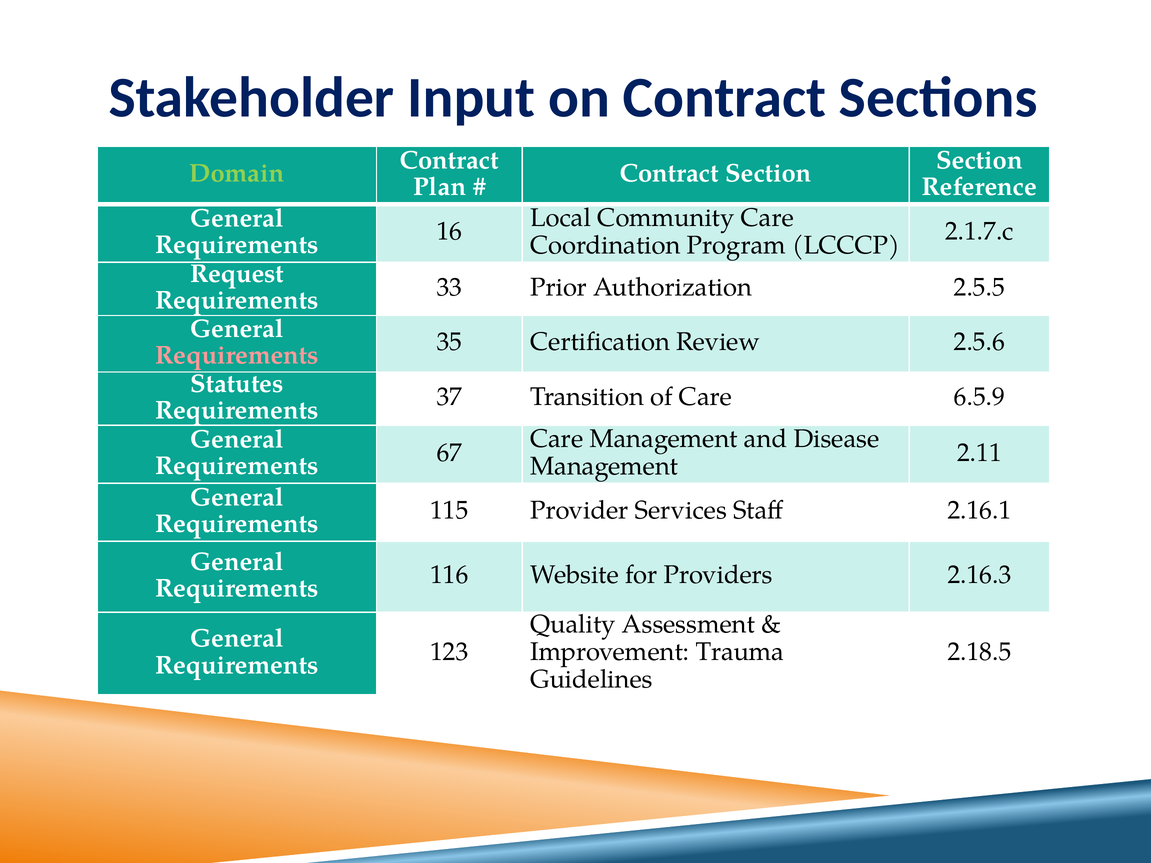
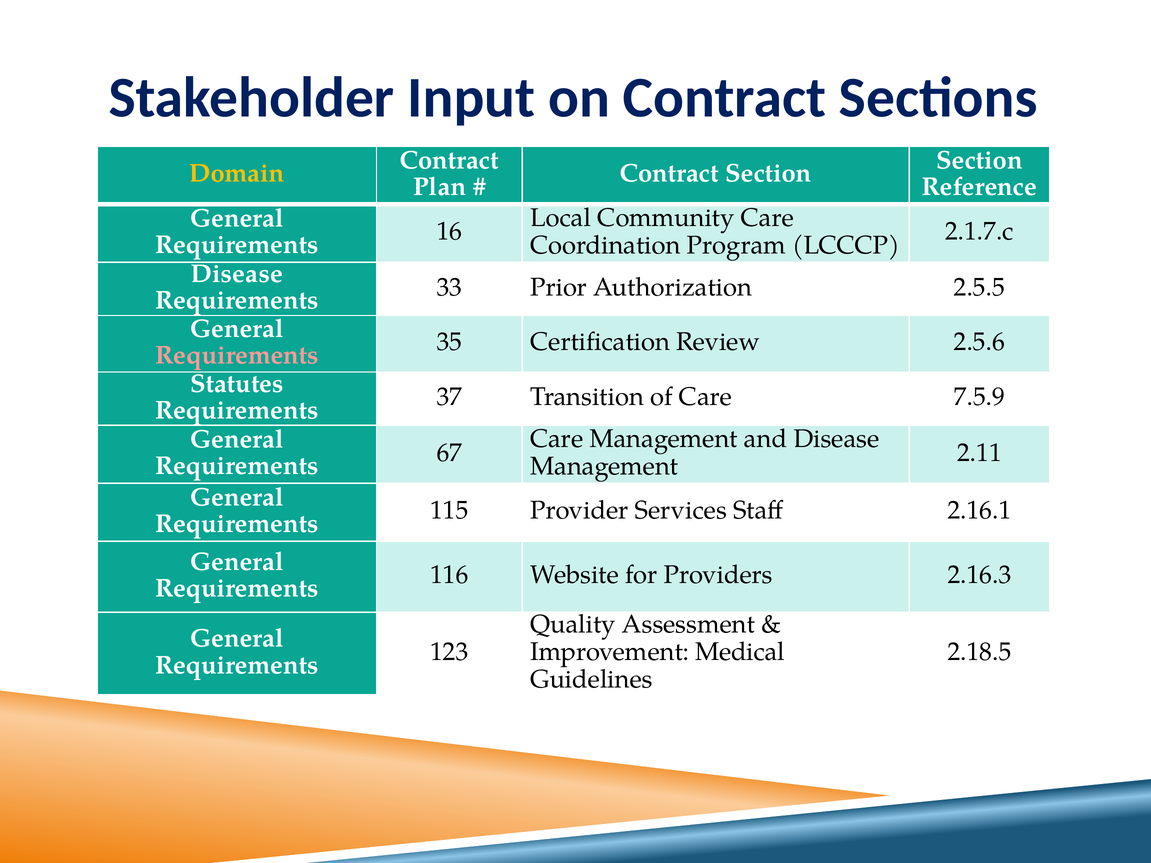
Domain colour: light green -> yellow (237, 174)
Request: Request -> Disease (237, 274)
6.5.9: 6.5.9 -> 7.5.9 (979, 397)
Trauma: Trauma -> Medical (740, 652)
